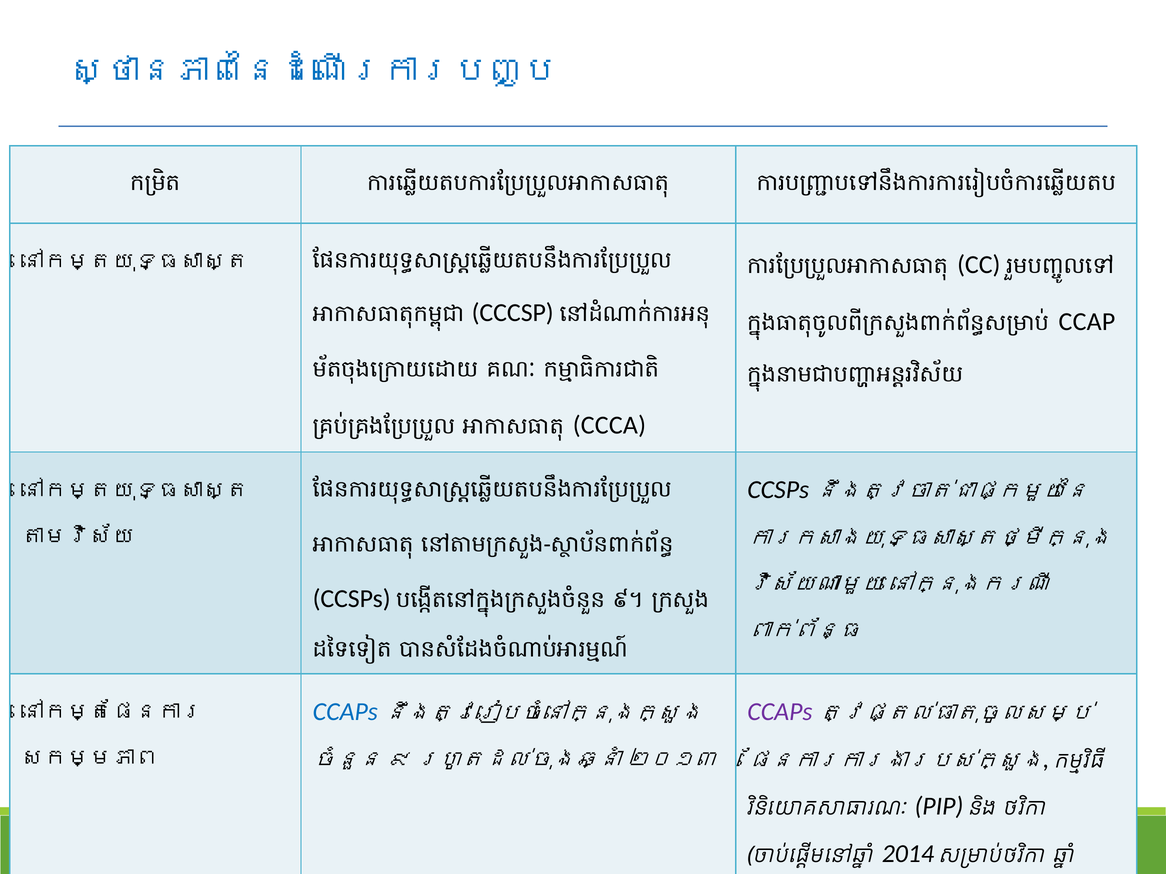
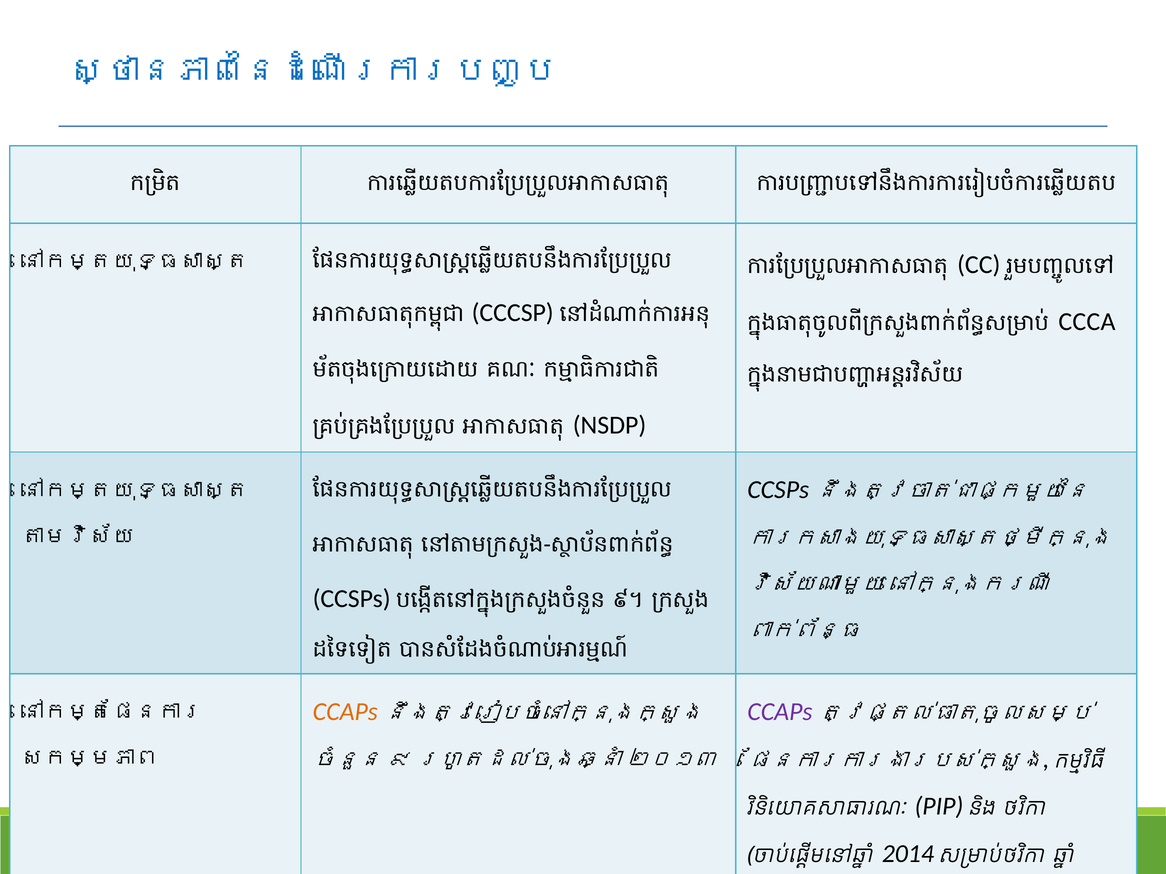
CCAP: CCAP -> CCCA (1087, 322)
CCCA: CCCA -> NSDP (609, 425)
CCAPs colour: blue -> orange (345, 712)
